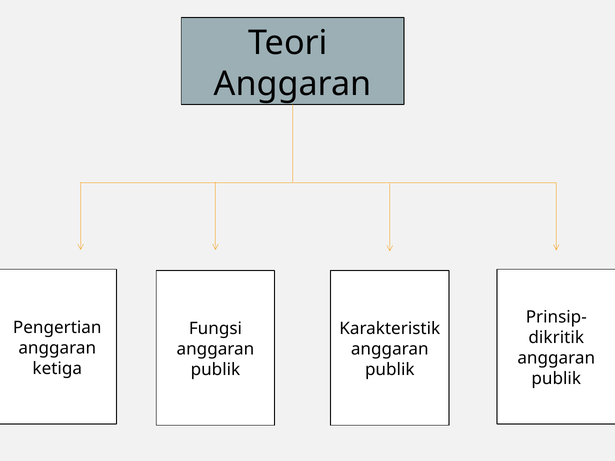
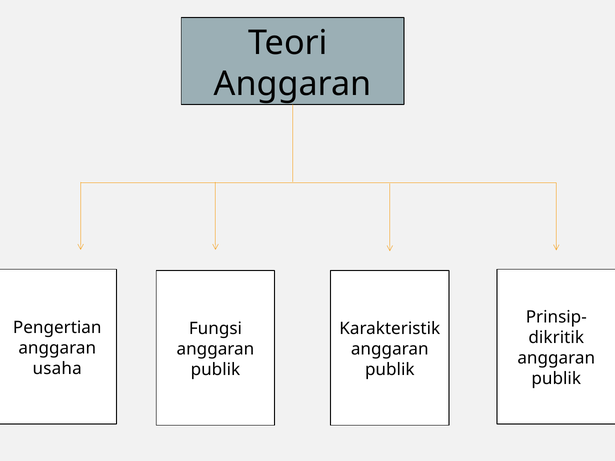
ketiga: ketiga -> usaha (57, 369)
